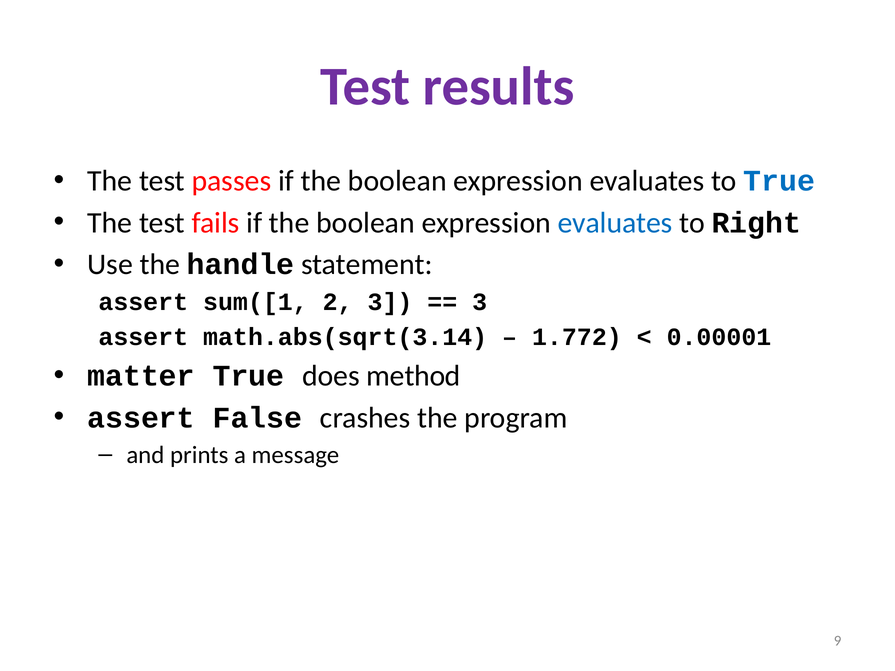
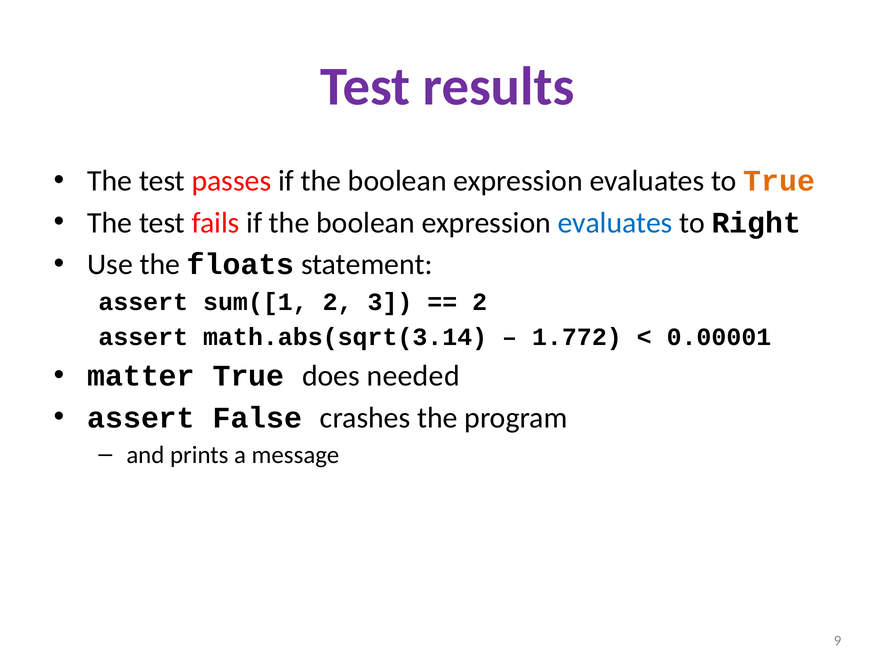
True colour: blue -> orange (779, 181)
handle: handle -> floats (241, 265)
3: 3 -> 2 (480, 302)
method: method -> needed (413, 376)
